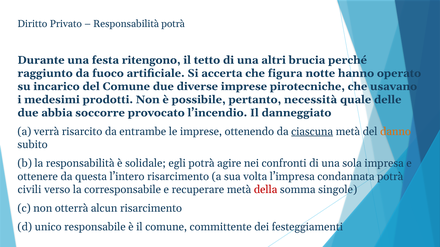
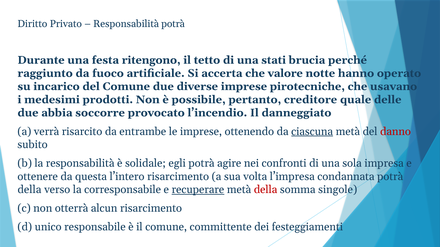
altri: altri -> stati (274, 60)
figura: figura -> valore (285, 73)
necessità: necessità -> creditore (311, 100)
danno colour: orange -> red (395, 132)
civili: civili -> della (29, 190)
recuperare underline: none -> present (198, 190)
